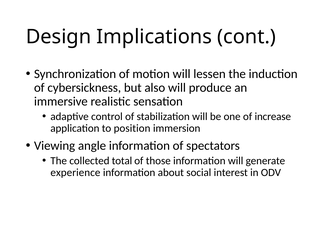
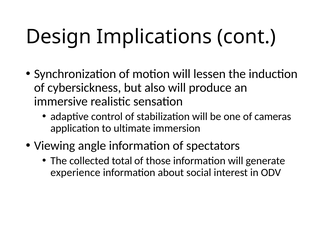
increase: increase -> cameras (273, 116)
position: position -> ultimate (132, 128)
